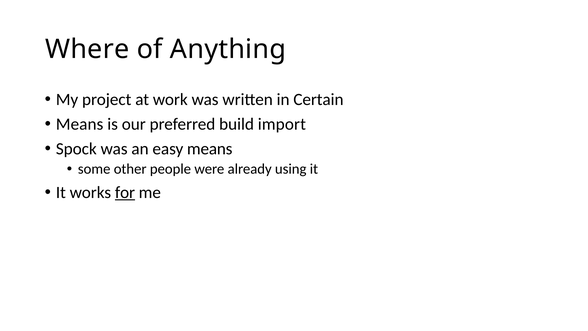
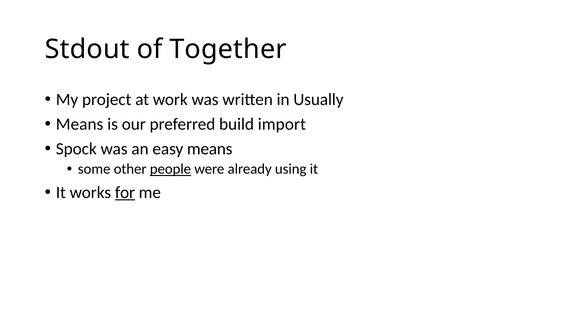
Where: Where -> Stdout (87, 49)
Anything: Anything -> Together (228, 49)
Certain: Certain -> Usually (318, 99)
people underline: none -> present (170, 169)
